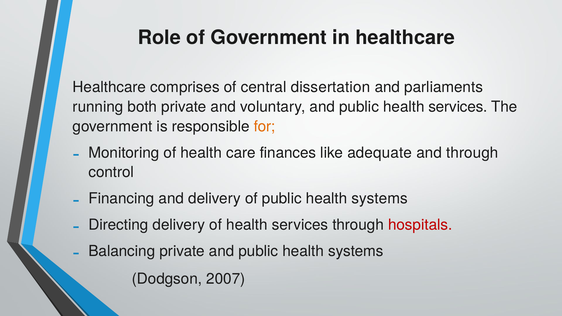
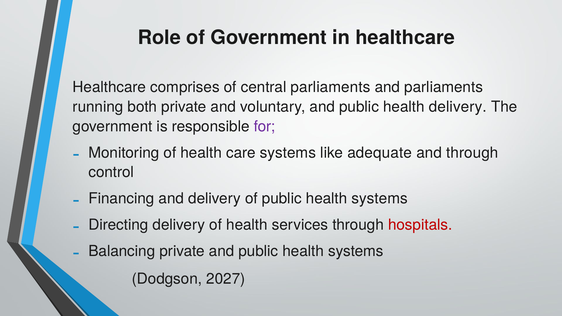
central dissertation: dissertation -> parliaments (330, 87)
public health services: services -> delivery (458, 107)
for colour: orange -> purple (265, 126)
care finances: finances -> systems (288, 153)
2007: 2007 -> 2027 (226, 279)
